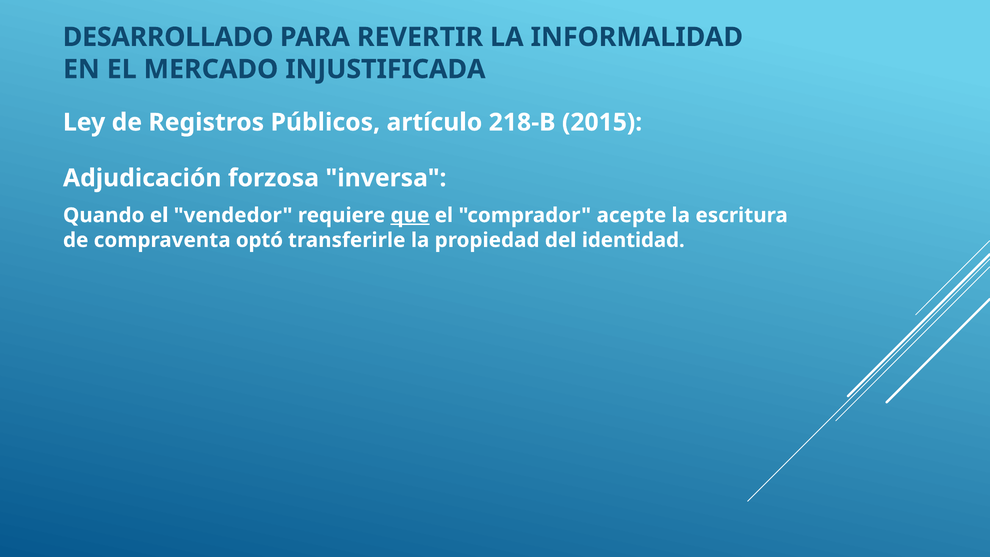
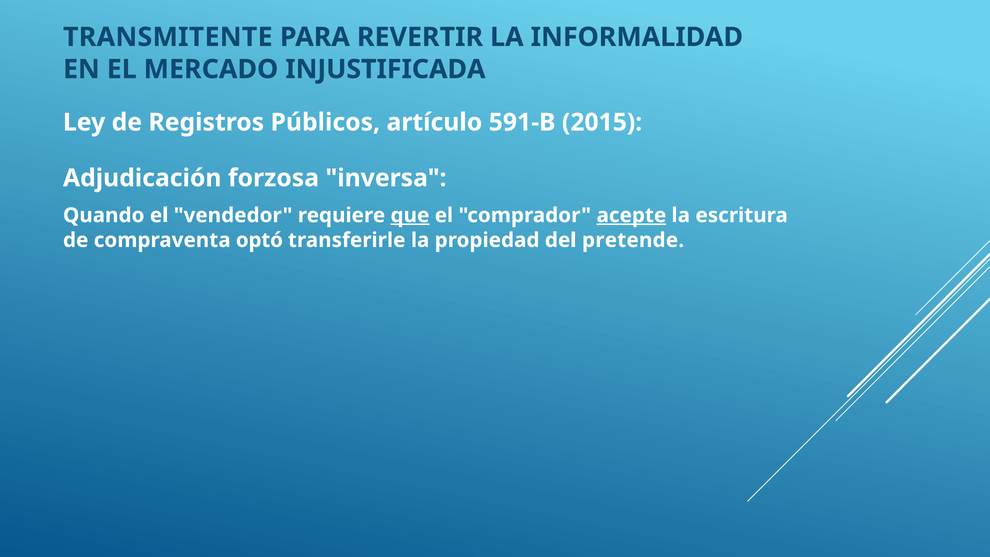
DESARROLLADO: DESARROLLADO -> TRANSMITENTE (168, 37)
218-B: 218-B -> 591-B (522, 122)
acepte underline: none -> present (631, 215)
identidad: identidad -> pretende (633, 240)
